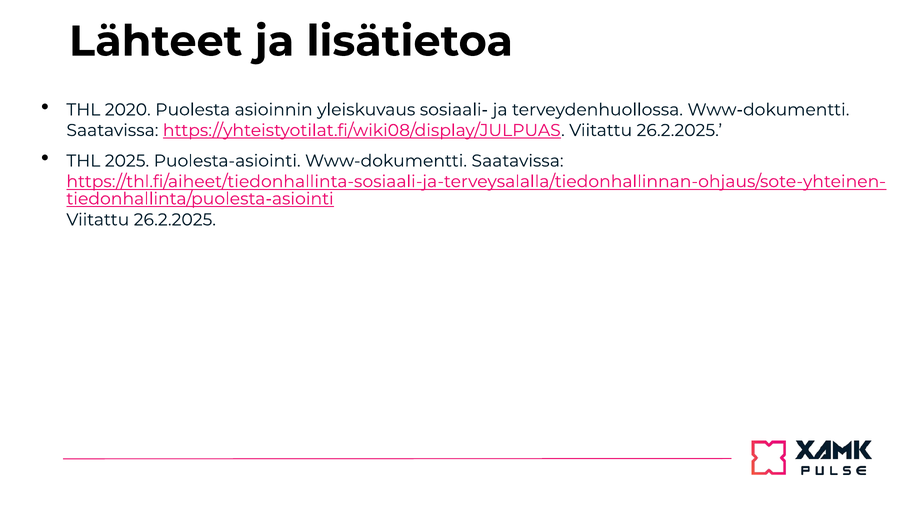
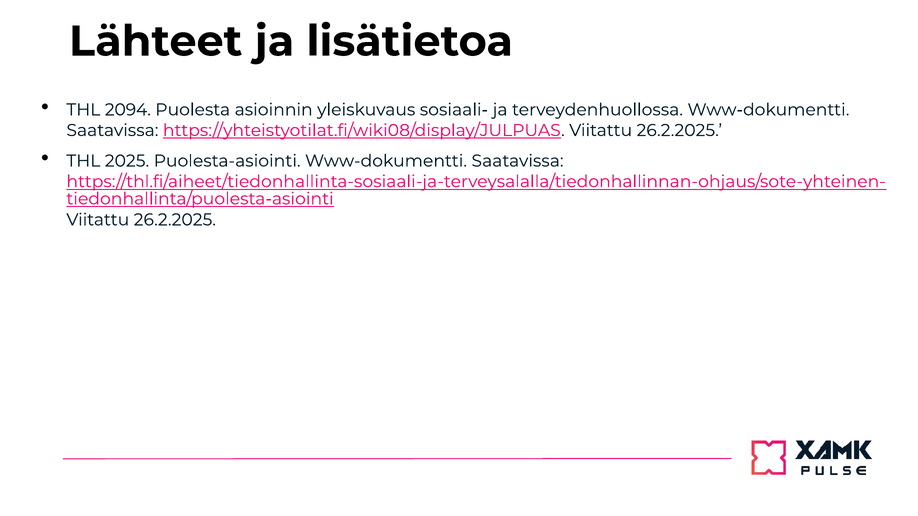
2020: 2020 -> 2094 (128, 110)
